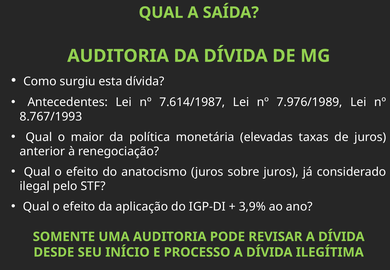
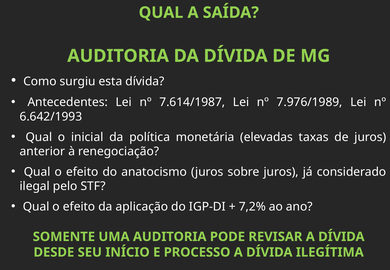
8.767/1993: 8.767/1993 -> 6.642/1993 (51, 117)
maior: maior -> inicial (87, 137)
3,9%: 3,9% -> 7,2% (252, 207)
